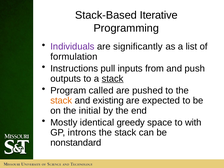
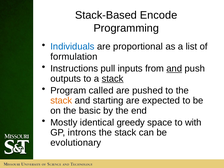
Iterative: Iterative -> Encode (159, 15)
Individuals colour: purple -> blue (72, 47)
significantly: significantly -> proportional (138, 47)
and underline: none -> present (174, 69)
existing: existing -> starting (108, 101)
initial: initial -> basic (90, 111)
nonstandard: nonstandard -> evolutionary (76, 143)
